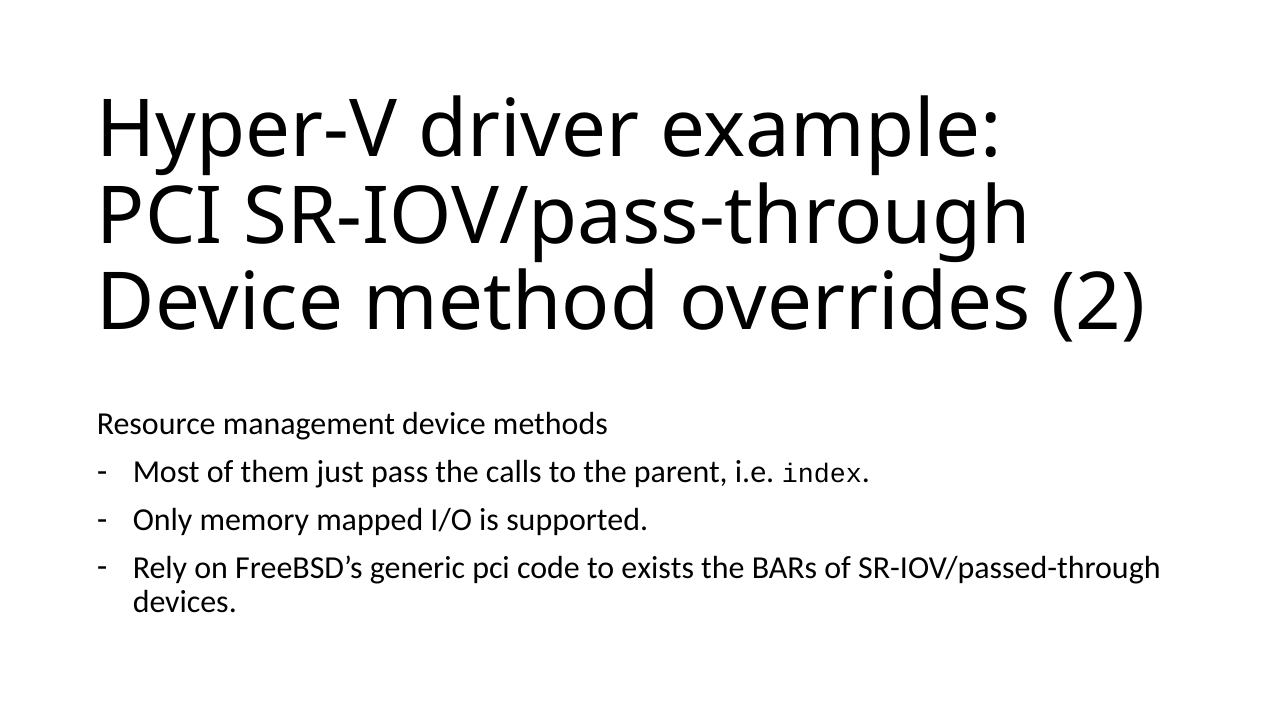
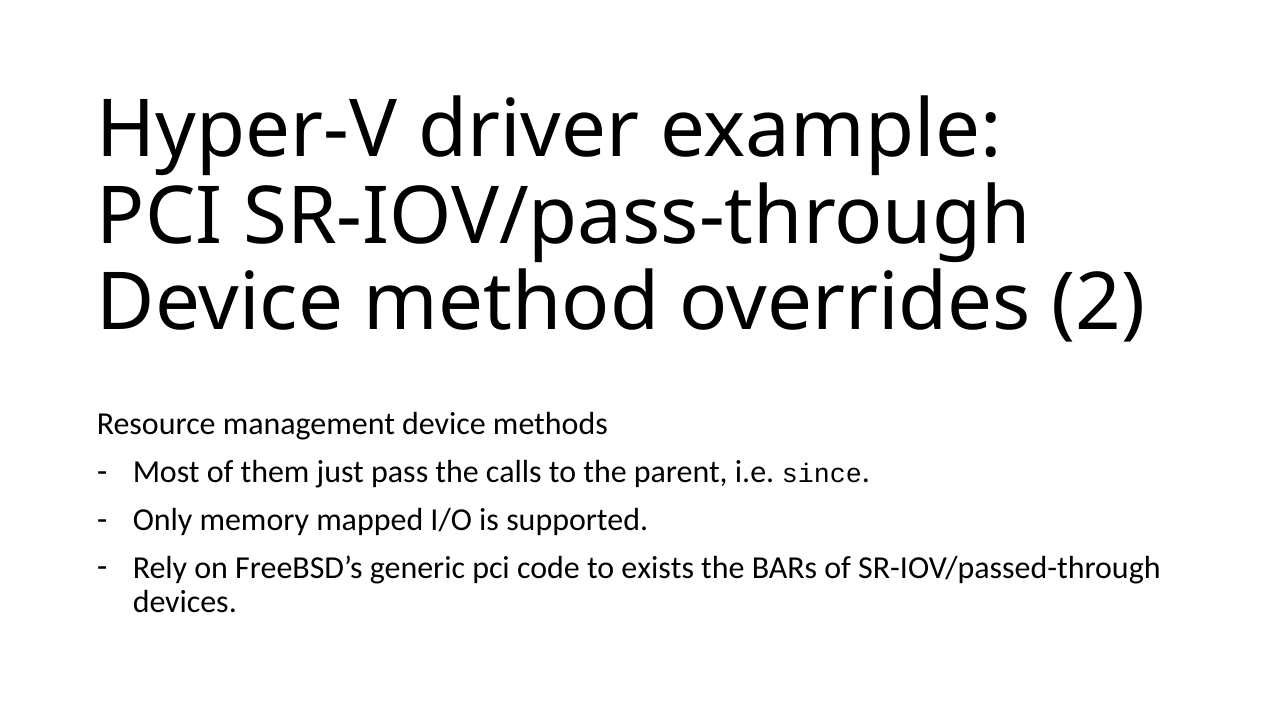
index: index -> since (822, 474)
